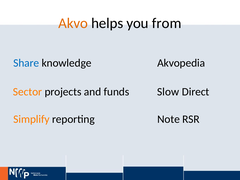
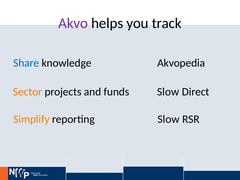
Akvo colour: orange -> purple (73, 23)
from: from -> track (167, 23)
reporting Note: Note -> Slow (168, 119)
